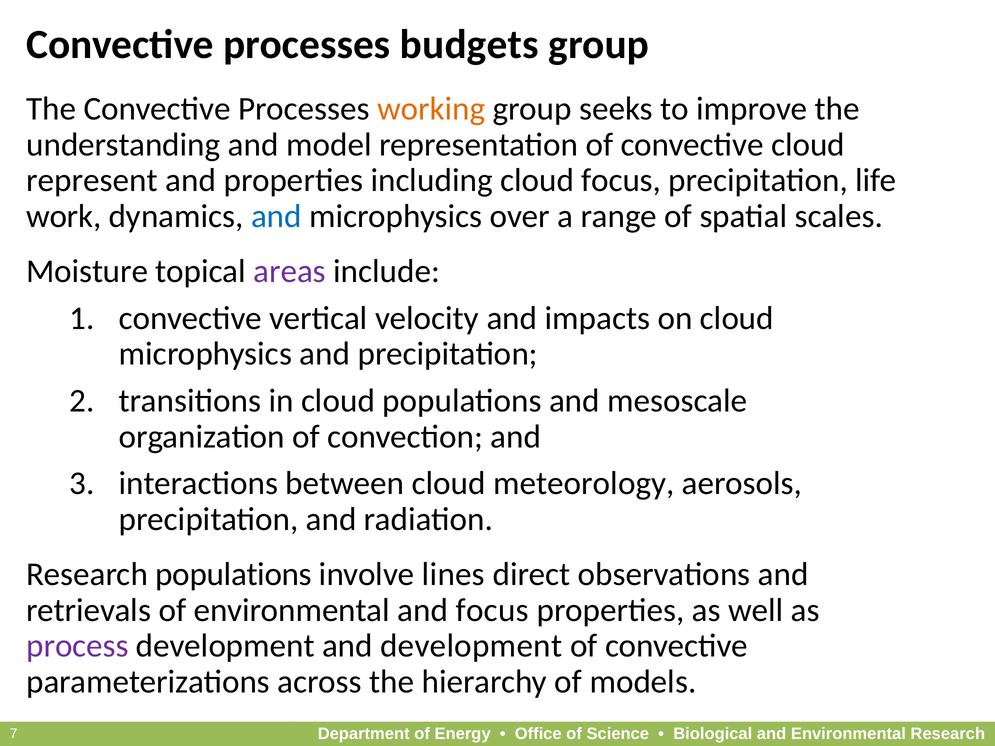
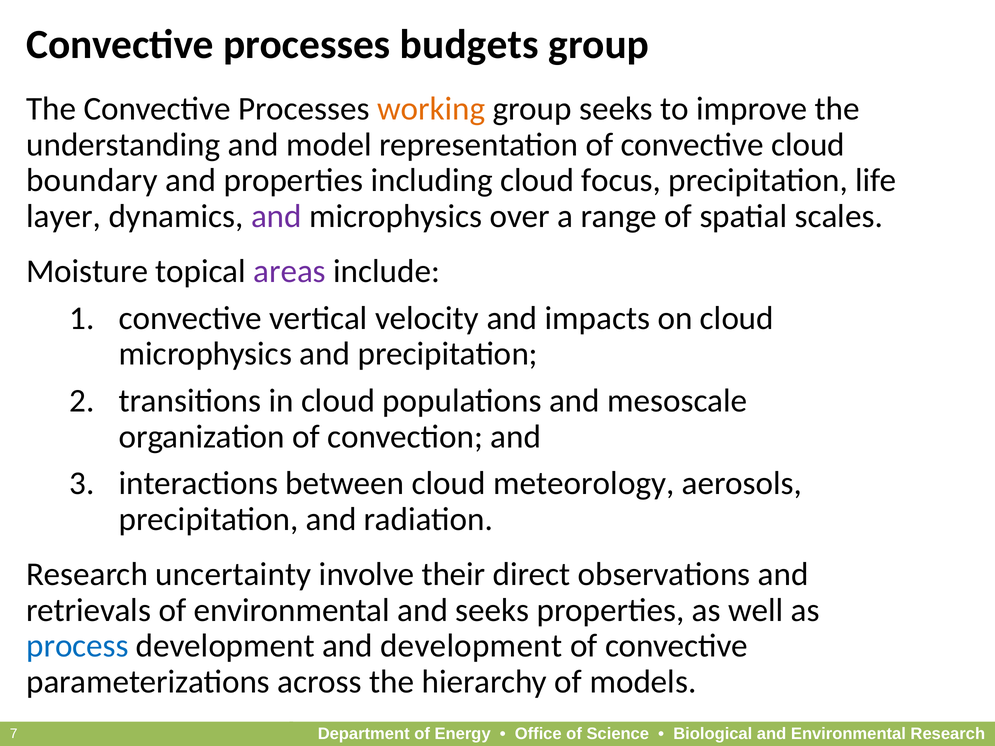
represent: represent -> boundary (92, 180)
work: work -> layer (64, 216)
and colour: blue -> purple (276, 216)
Research populations: populations -> uncertainty (233, 575)
lines: lines -> their (454, 575)
and focus: focus -> seeks (492, 610)
process colour: purple -> blue (77, 646)
